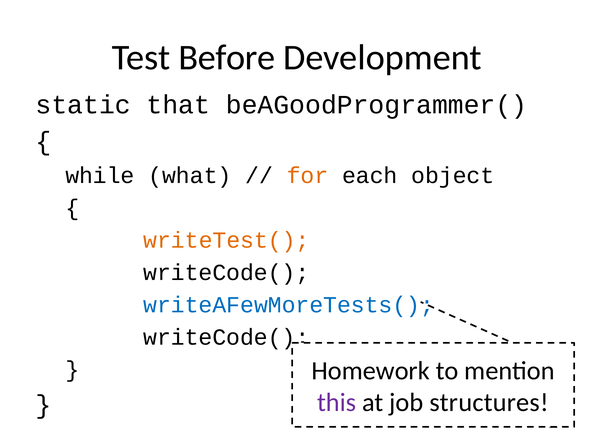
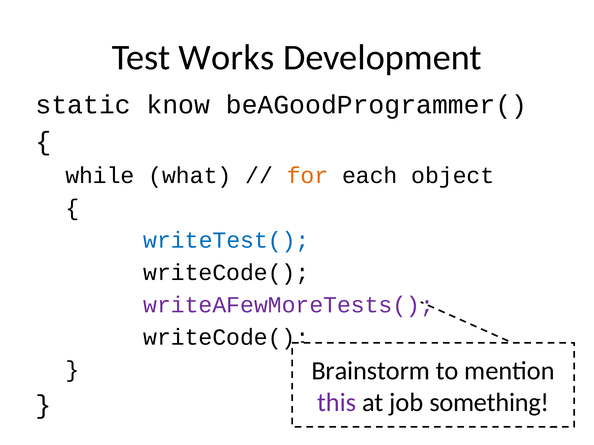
Before: Before -> Works (226, 58)
that: that -> know (178, 105)
writeTest( colour: orange -> blue (226, 241)
writeAFewMoreTests( colour: blue -> purple (289, 305)
Homework: Homework -> Brainstorm (371, 371)
structures: structures -> something (489, 403)
